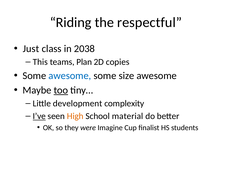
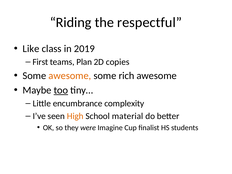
Just: Just -> Like (31, 49)
2038: 2038 -> 2019 (84, 49)
This: This -> First (40, 62)
awesome colour: blue -> orange (70, 76)
size: size -> rich (127, 76)
development: development -> encumbrance (78, 104)
I’ve underline: present -> none (39, 116)
